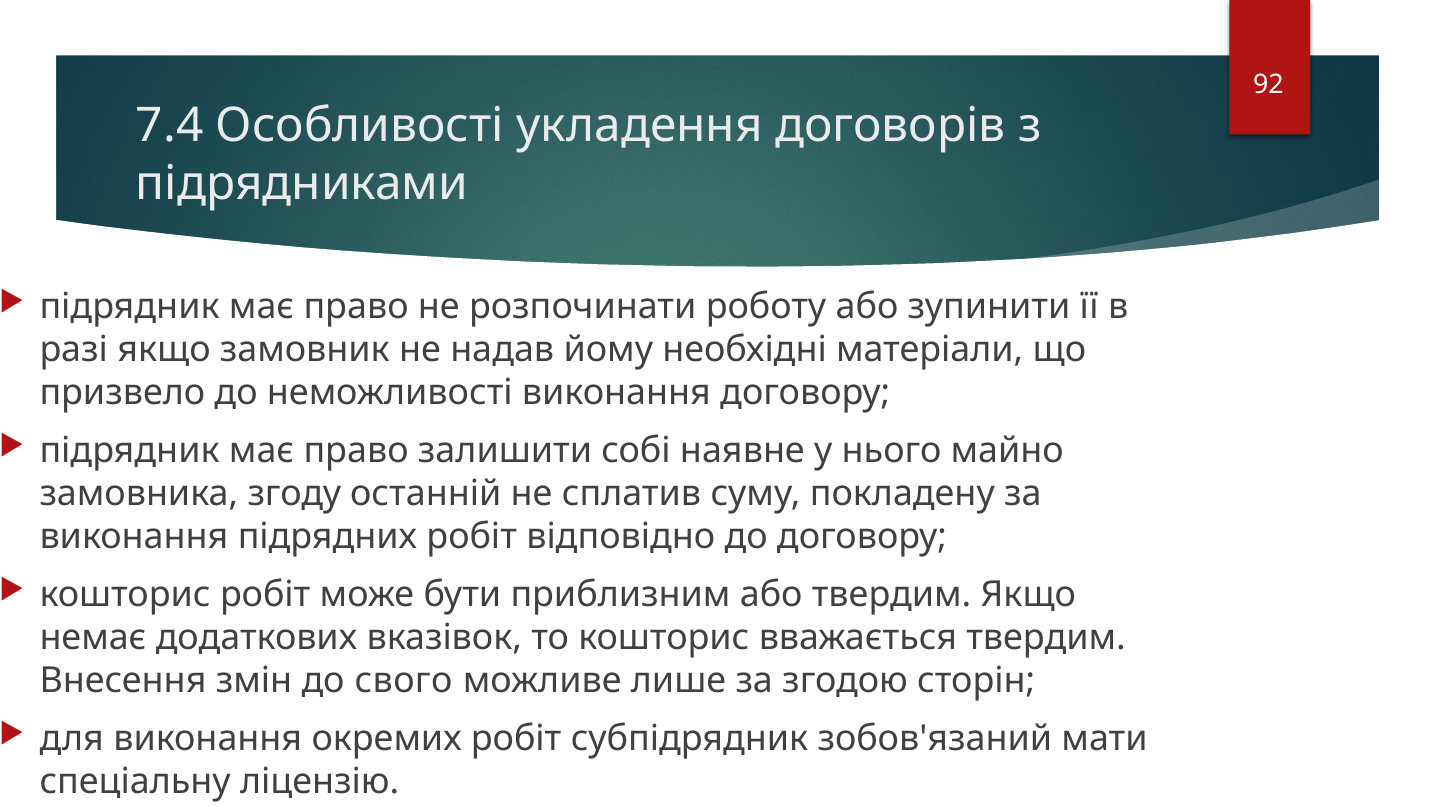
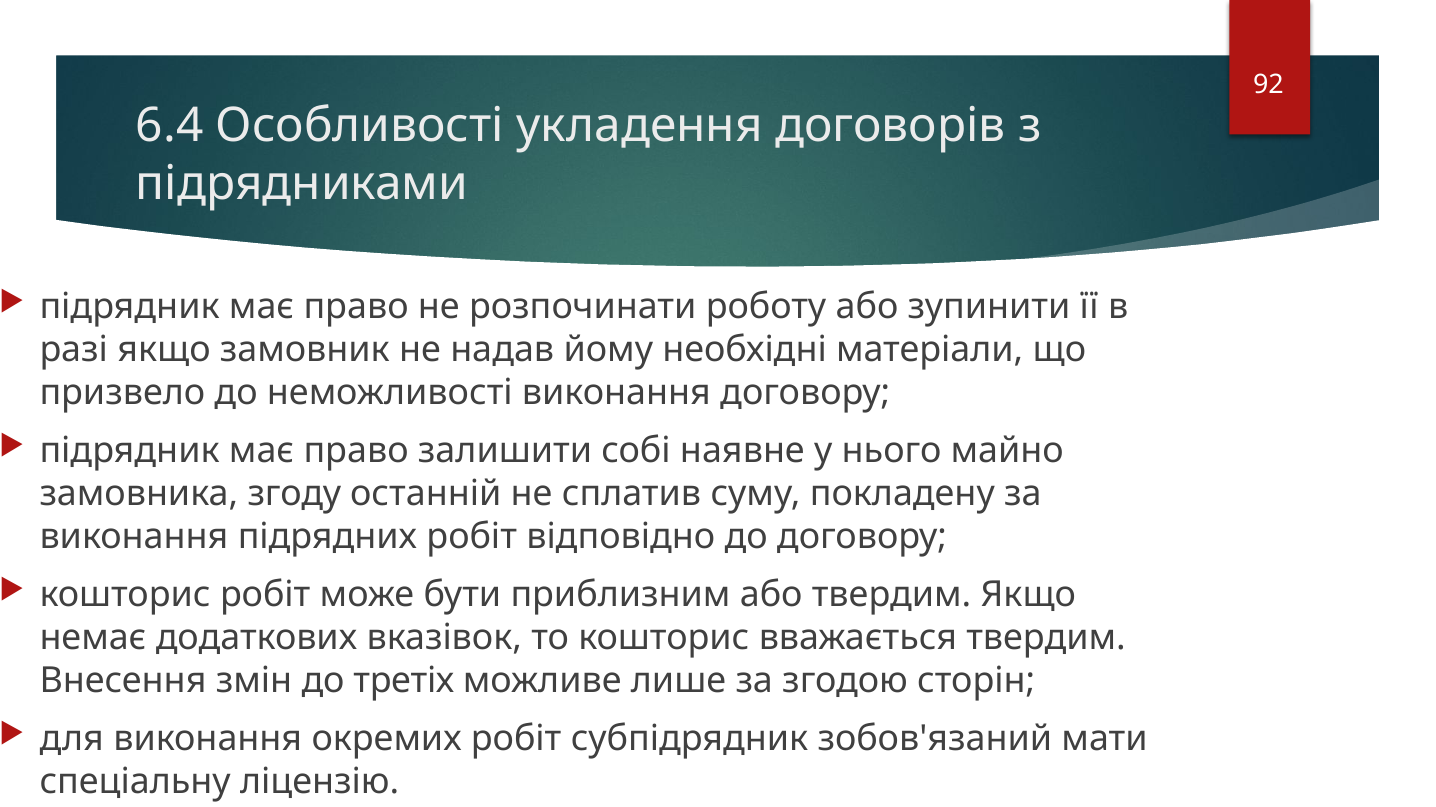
7.4: 7.4 -> 6.4 (170, 126)
свого: свого -> третіх (404, 682)
